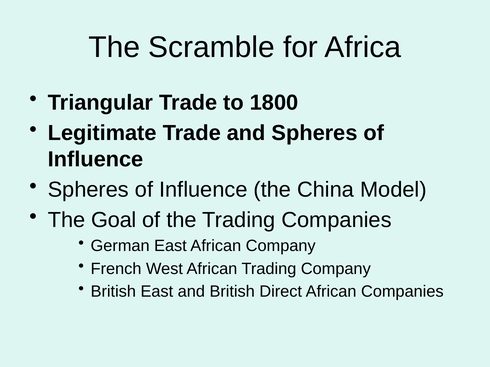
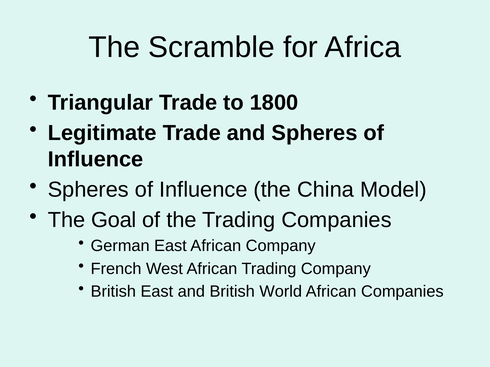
Direct: Direct -> World (281, 292)
